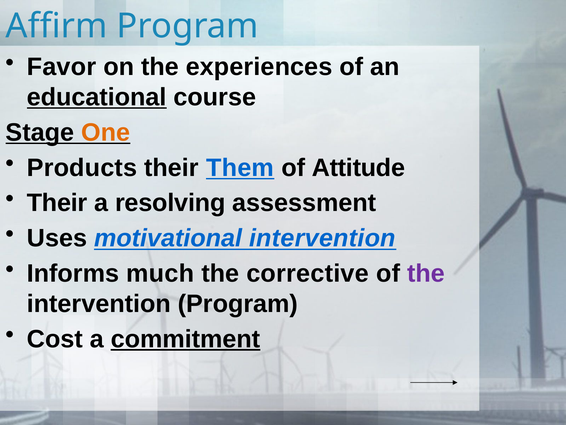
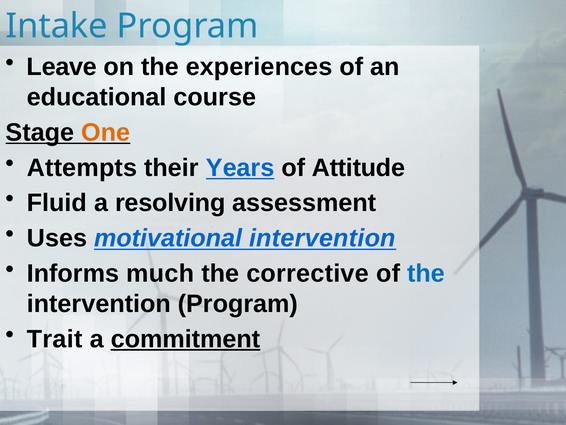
Affirm: Affirm -> Intake (57, 26)
Favor: Favor -> Leave (62, 67)
educational underline: present -> none (97, 97)
Products: Products -> Attempts (82, 168)
Them: Them -> Years (240, 168)
Their: Their -> Fluid (57, 203)
the colour: purple -> blue (426, 273)
Cost: Cost -> Trait (55, 339)
